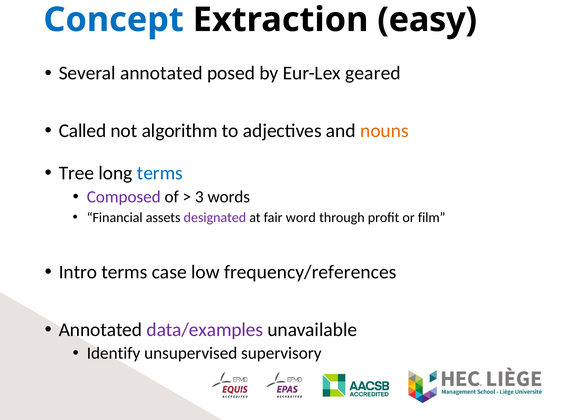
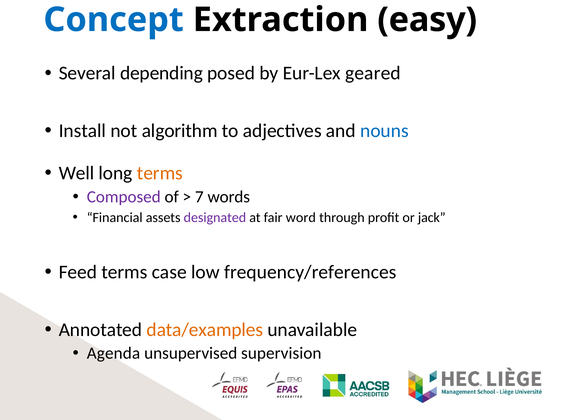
Several annotated: annotated -> depending (161, 73)
Called: Called -> Install (82, 131)
nouns colour: orange -> blue (384, 131)
Tree: Tree -> Well (76, 174)
terms colour: blue -> orange (160, 174)
3: 3 -> 7 (199, 197)
film: film -> jack (432, 218)
Intro: Intro -> Feed (78, 273)
data/examples colour: purple -> orange (205, 330)
Identify: Identify -> Agenda (113, 354)
supervisory: supervisory -> supervision (281, 354)
